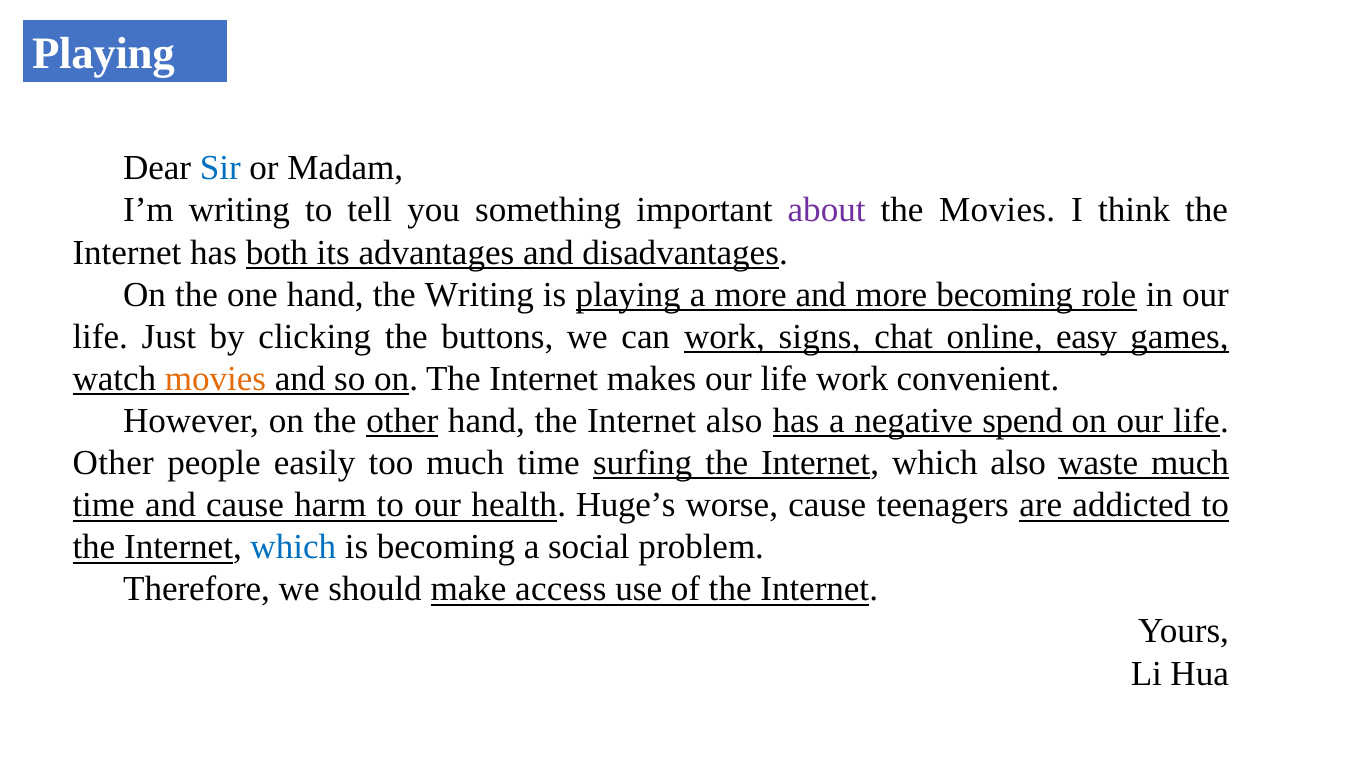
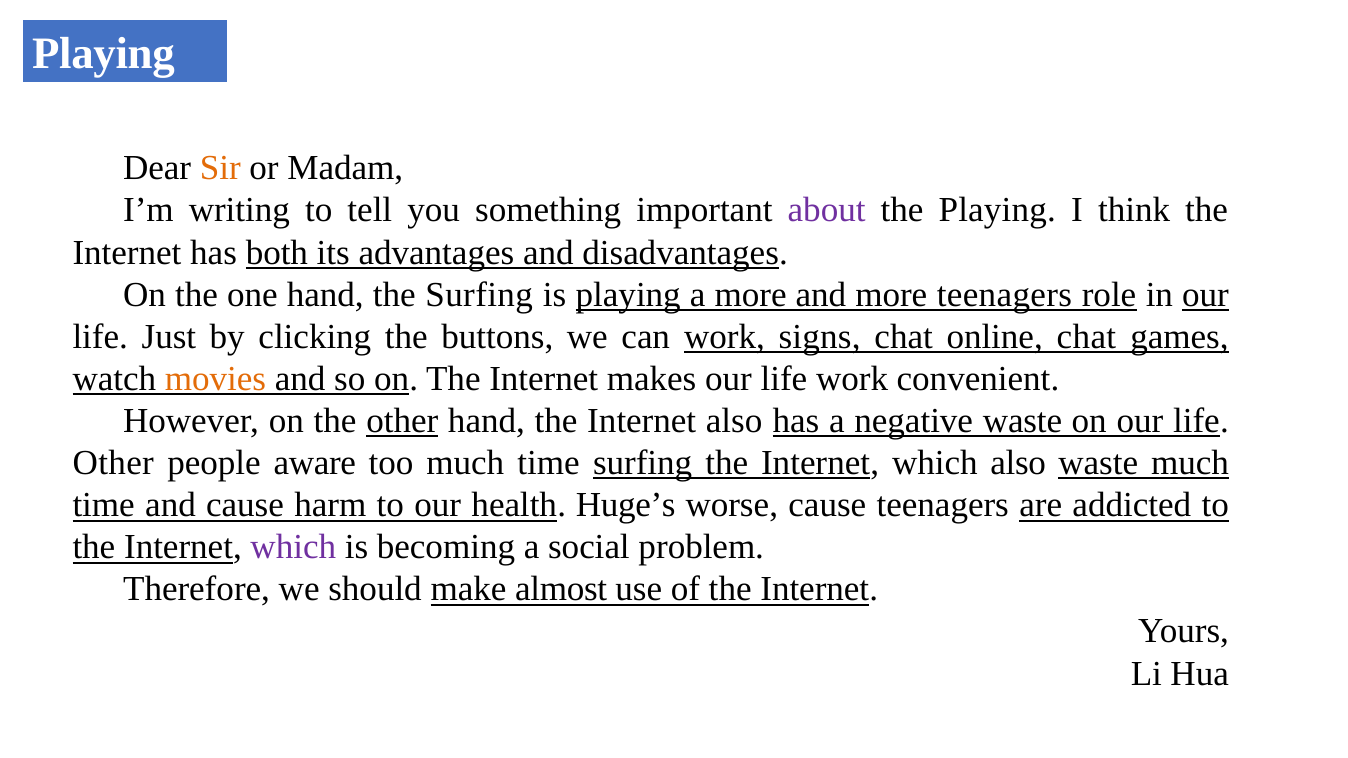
Sir colour: blue -> orange (220, 168)
the Movies: Movies -> Playing (997, 210)
the Writing: Writing -> Surfing (479, 295)
more becoming: becoming -> teenagers (1004, 295)
our underline: none -> present (1205, 295)
online easy: easy -> chat (1086, 337)
negative spend: spend -> waste (1023, 421)
easily: easily -> aware (315, 463)
which colour: blue -> purple (293, 547)
access: access -> almost (561, 589)
